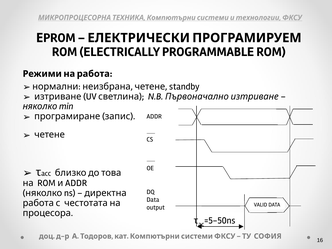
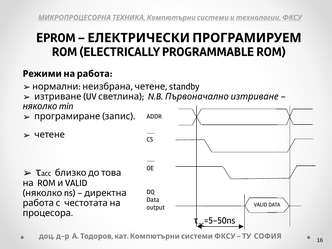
ROM ADDR: ADDR -> VALID (76, 183)
